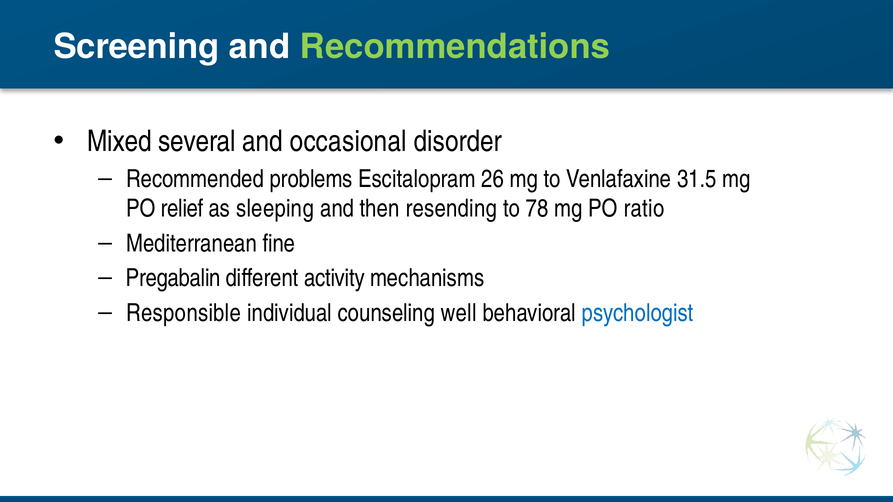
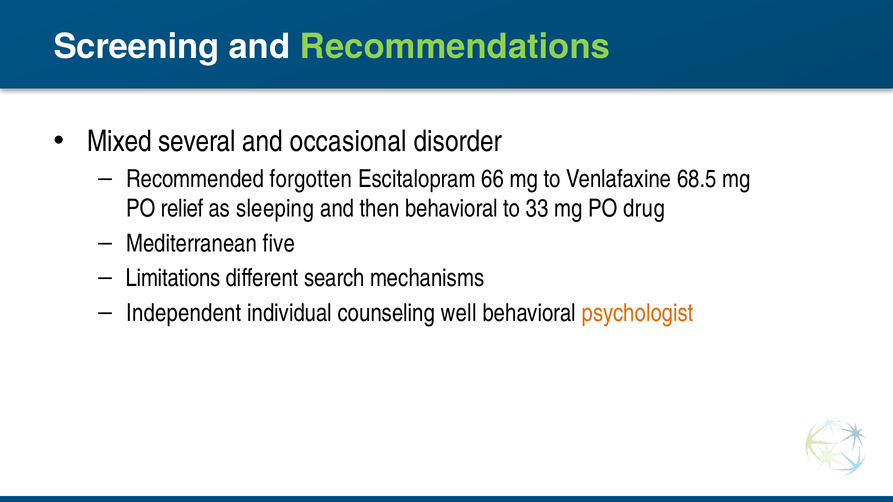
problems: problems -> forgotten (311, 179)
26: 26 -> 66 (493, 179)
31.5: 31.5 -> 68.5 (697, 179)
then resending: resending -> behavioral (452, 209)
78: 78 -> 33 (537, 209)
ratio: ratio -> drug (644, 209)
fine: fine -> five (279, 244)
Pregabalin: Pregabalin -> Limitations (173, 278)
activity: activity -> search (334, 278)
Responsible: Responsible -> Independent (184, 313)
psychologist colour: blue -> orange (638, 313)
